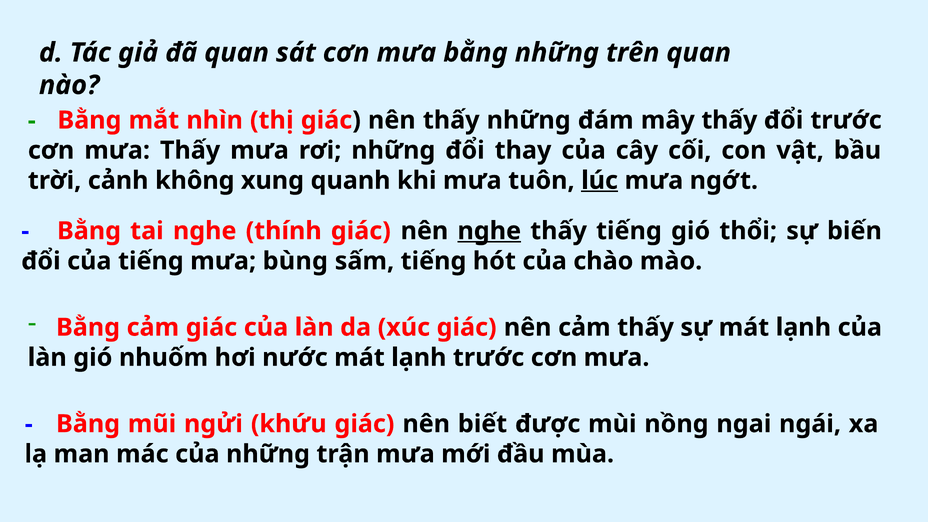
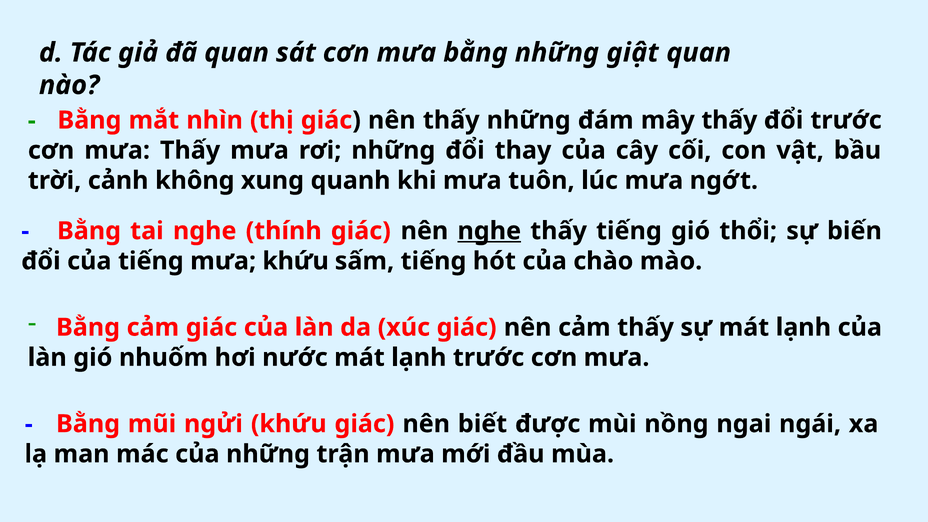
trên: trên -> giật (633, 53)
lúc underline: present -> none (600, 181)
mưa bùng: bùng -> khứu (296, 261)
